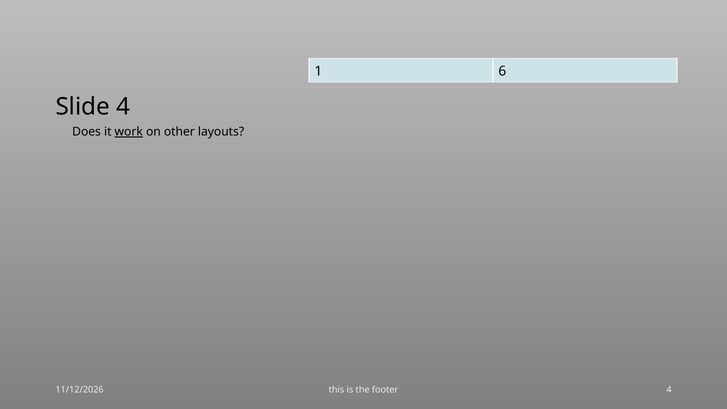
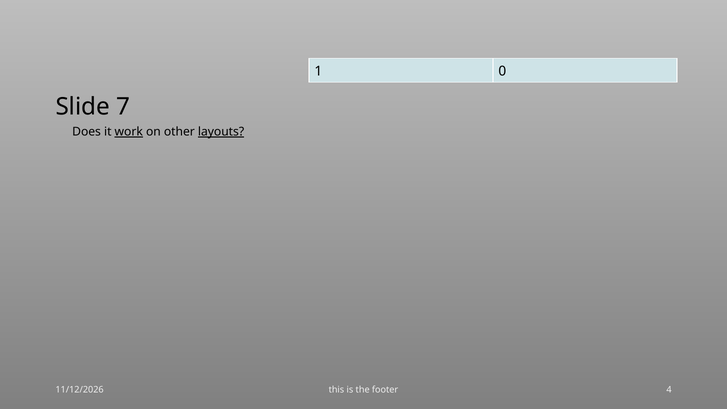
6: 6 -> 0 (502, 71)
Slide 4: 4 -> 7 (123, 107)
layouts underline: none -> present (221, 132)
